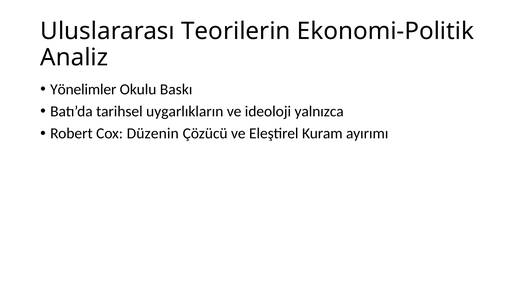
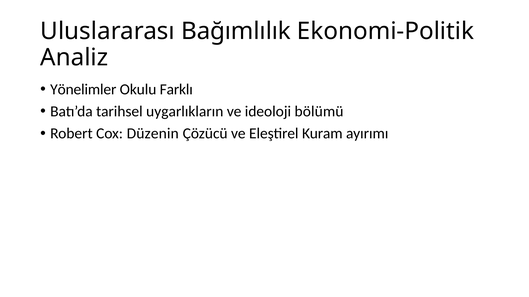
Teorilerin: Teorilerin -> Bağımlılık (236, 31)
Baskı: Baskı -> Farklı (176, 89)
yalnızca: yalnızca -> bölümü (319, 112)
